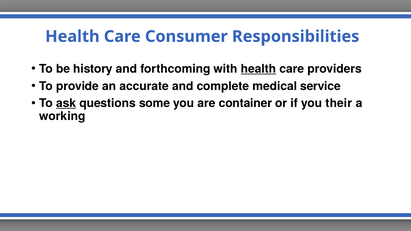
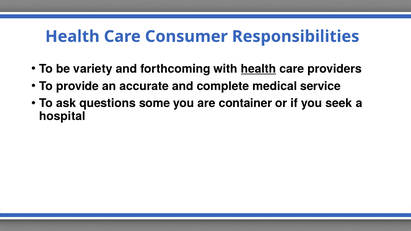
history: history -> variety (93, 69)
ask underline: present -> none (66, 103)
their: their -> seek (339, 103)
working: working -> hospital (62, 116)
